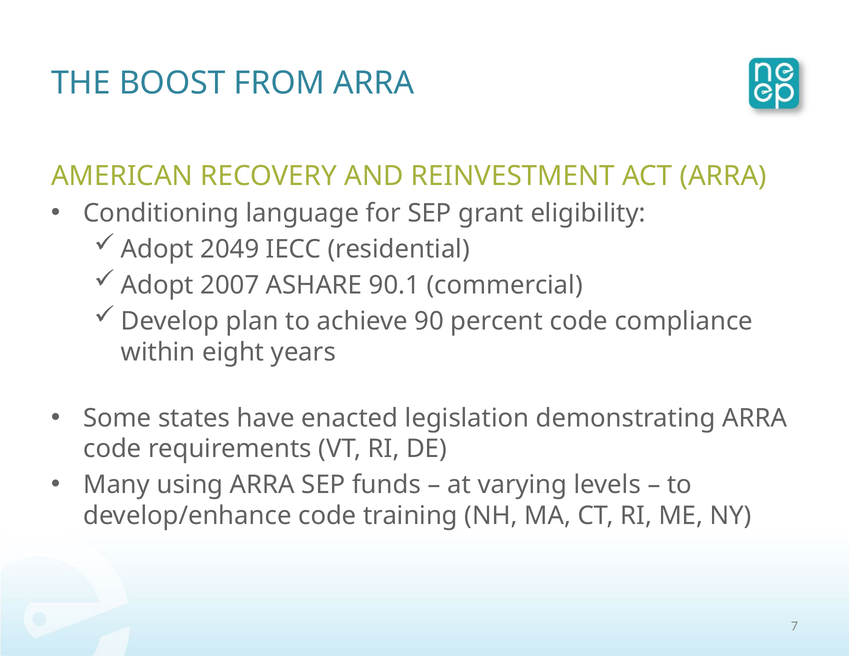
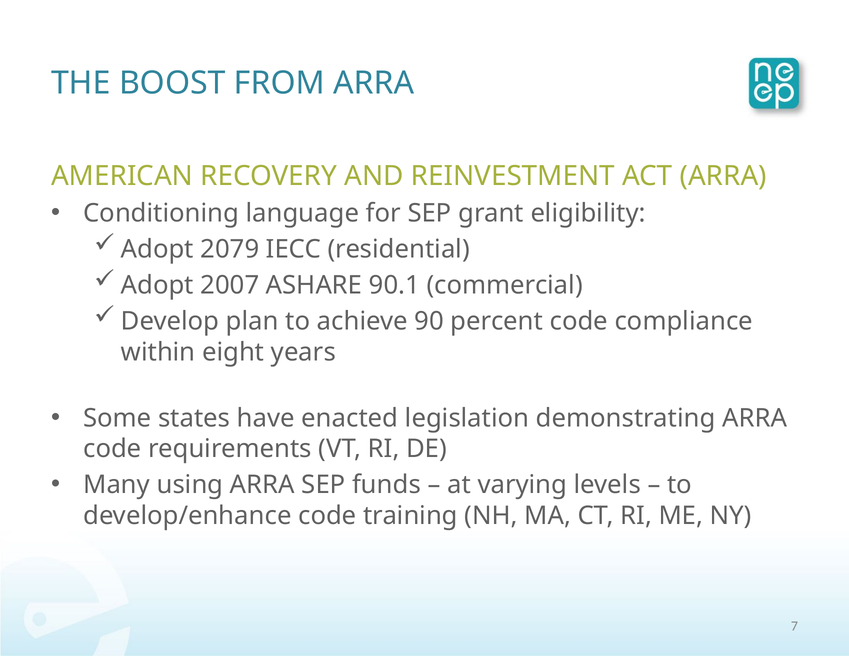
2049: 2049 -> 2079 (230, 249)
